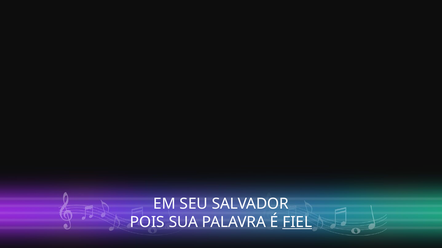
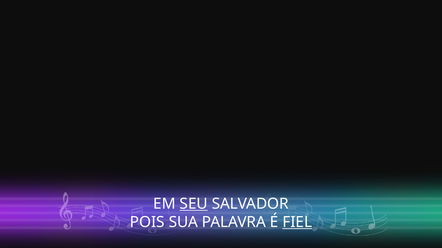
SEU underline: none -> present (194, 204)
